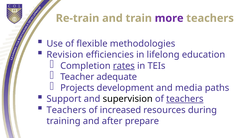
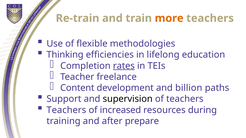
more colour: purple -> orange (169, 18)
Revision: Revision -> Thinking (65, 55)
adequate: adequate -> freelance (117, 77)
Projects: Projects -> Content (77, 88)
media: media -> billion (189, 88)
teachers underline: present -> none (185, 99)
